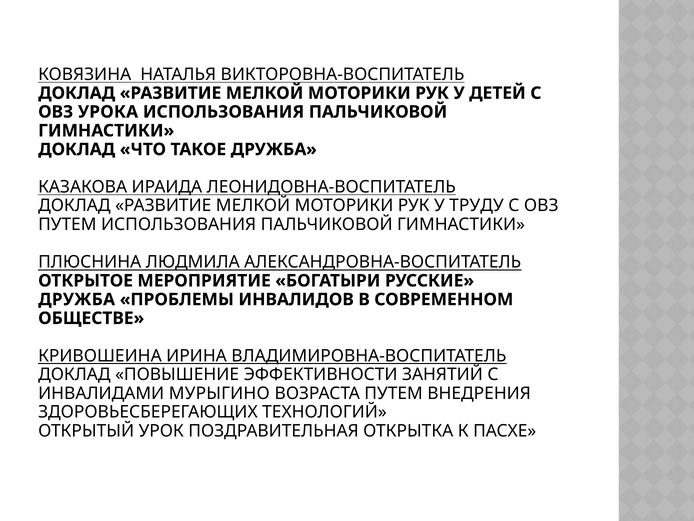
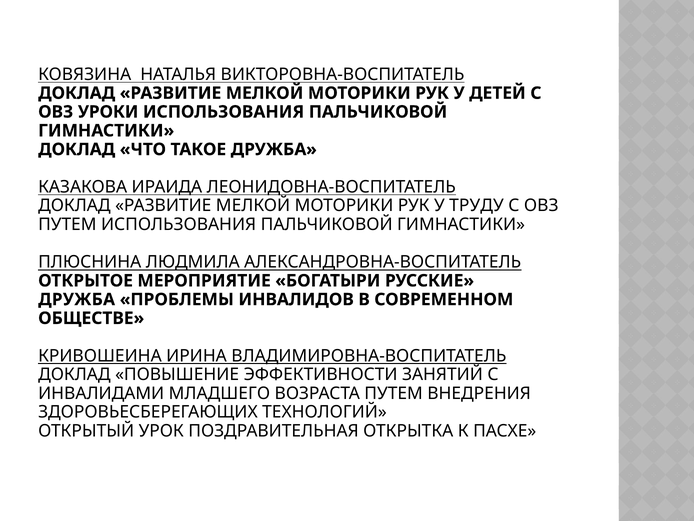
УРОКА: УРОКА -> УРОКИ (108, 112)
МУРЫГИНО: МУРЫГИНО -> МЛАДШЕГО (219, 393)
